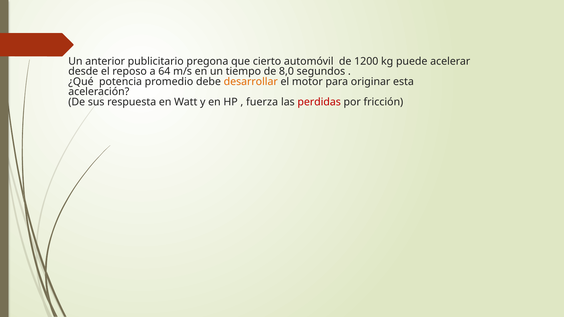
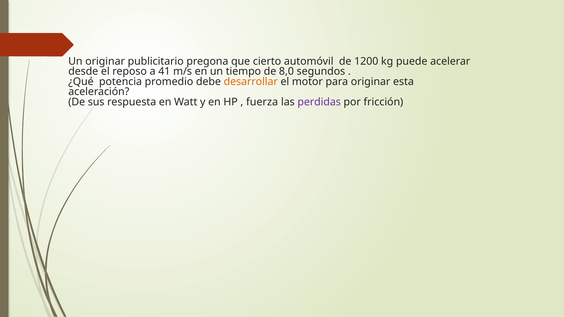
Un anterior: anterior -> originar (105, 61)
64: 64 -> 41 (164, 72)
perdidas colour: red -> purple (319, 102)
